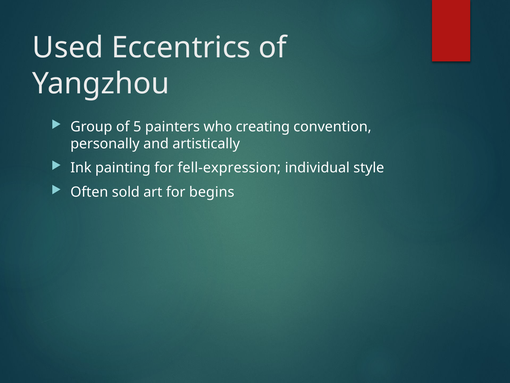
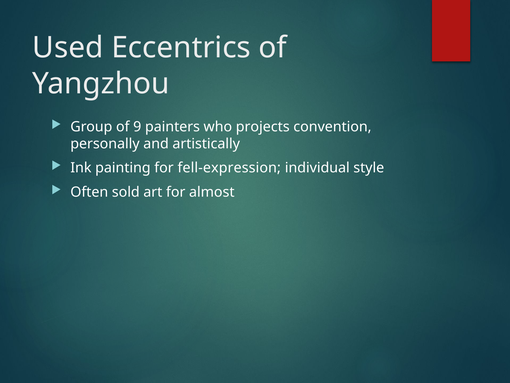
5: 5 -> 9 (137, 127)
creating: creating -> projects (263, 127)
begins: begins -> almost (212, 192)
